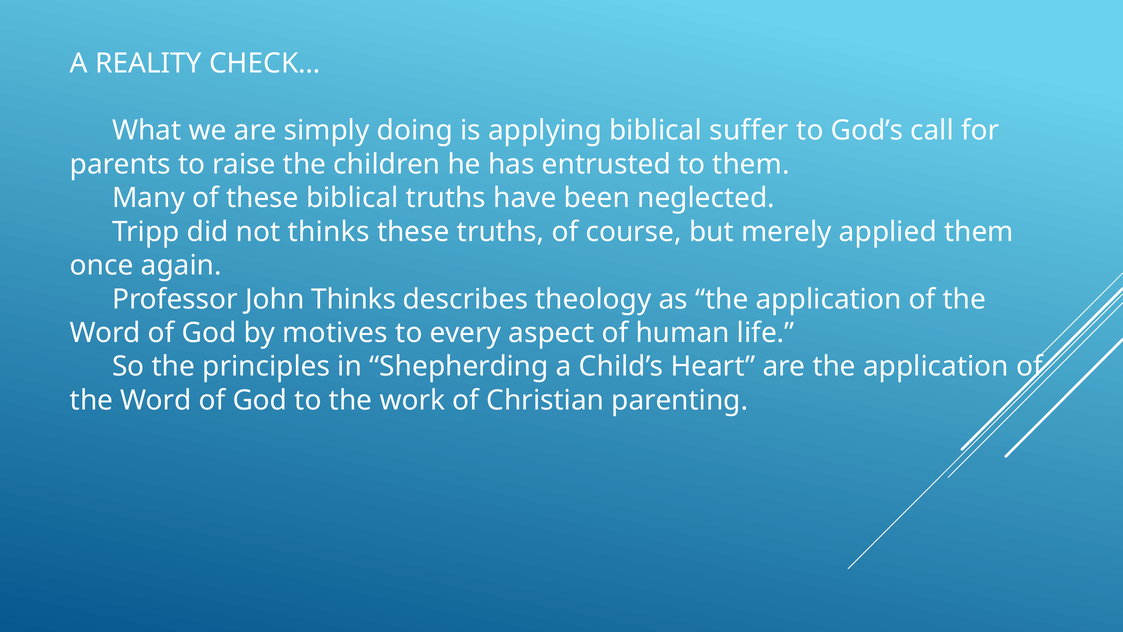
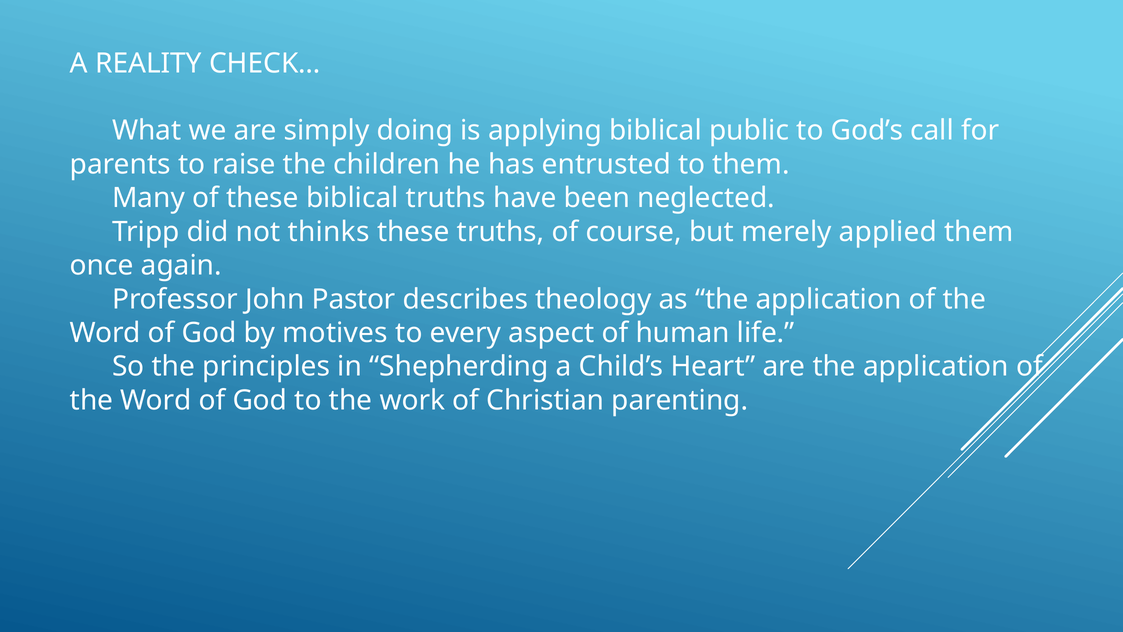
suffer: suffer -> public (749, 131)
John Thinks: Thinks -> Pastor (354, 299)
